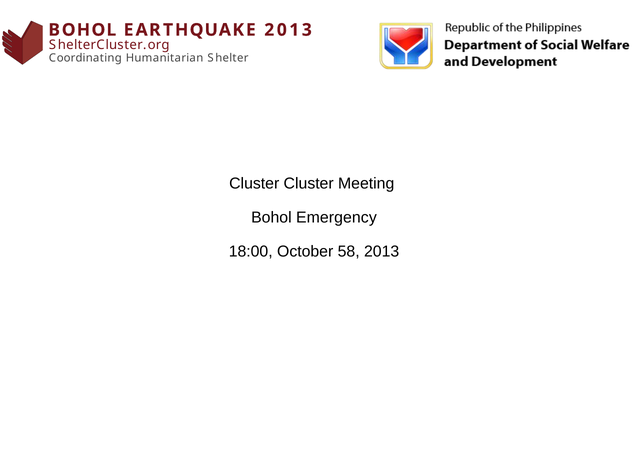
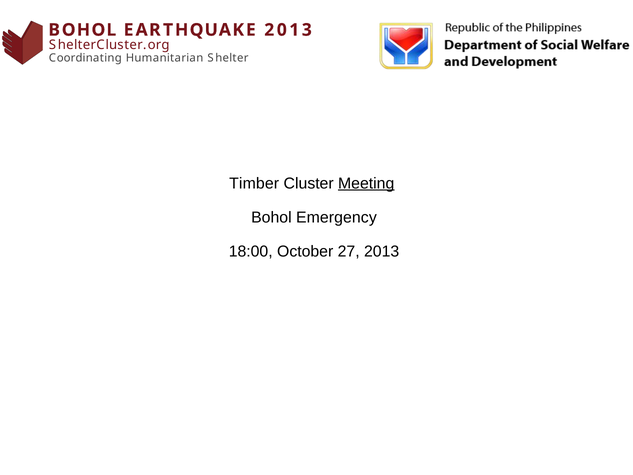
Cluster: Cluster -> Timber (254, 183)
Meeting underline: none -> present (366, 183)
58: 58 -> 27 (349, 252)
